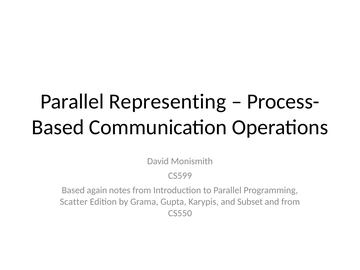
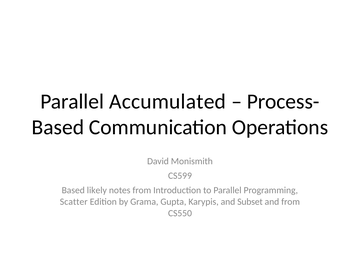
Representing: Representing -> Accumulated (168, 101)
again: again -> likely (97, 190)
